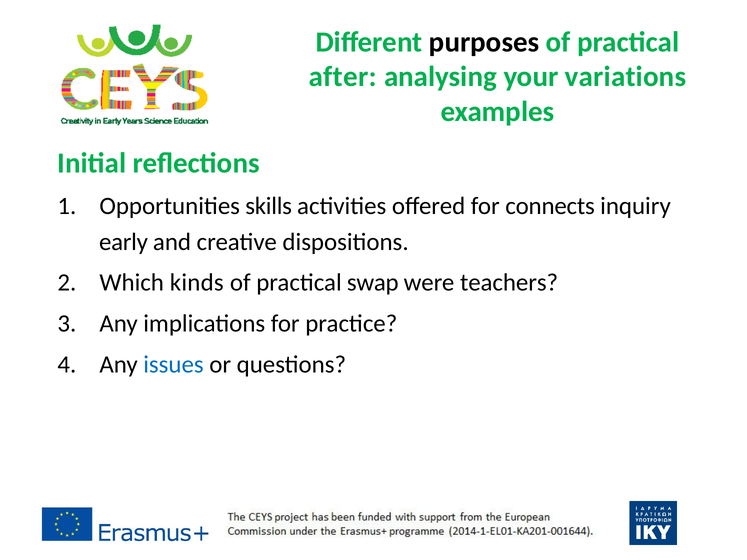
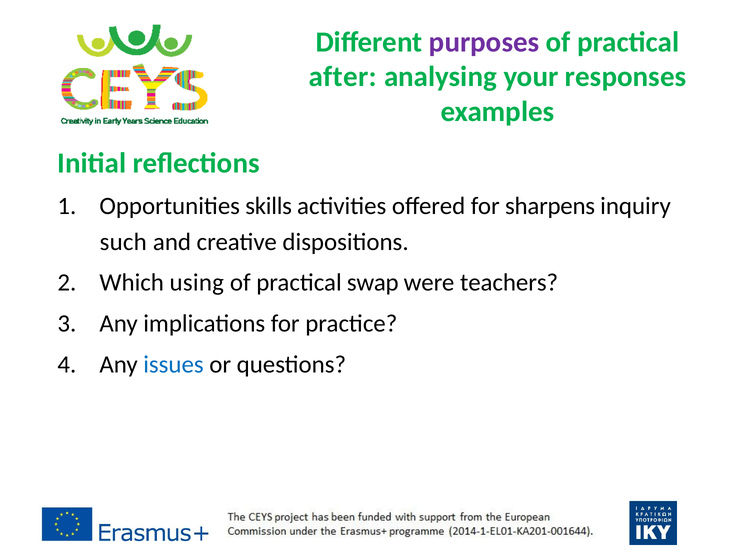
purposes colour: black -> purple (484, 42)
variations: variations -> responses (626, 77)
connects: connects -> sharpens (550, 206)
early: early -> such (123, 242)
kinds: kinds -> using (197, 283)
